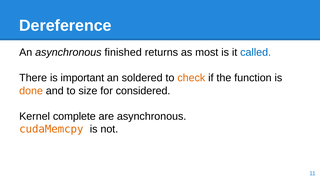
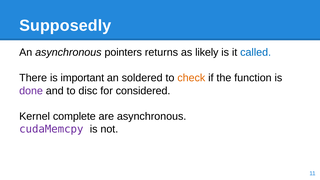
Dereference: Dereference -> Supposedly (65, 26)
finished: finished -> pointers (123, 52)
most: most -> likely (207, 52)
done colour: orange -> purple (31, 91)
size: size -> disc (88, 91)
cudaMemcpy colour: orange -> purple (51, 129)
